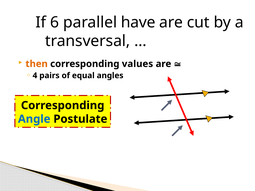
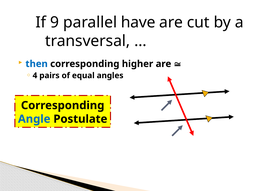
6: 6 -> 9 (55, 22)
then colour: orange -> blue (37, 64)
values: values -> higher (138, 64)
